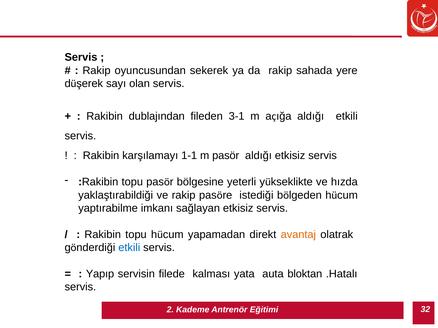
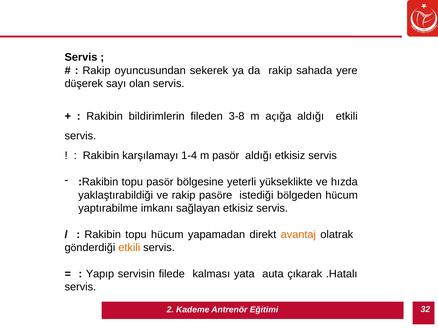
dublajından: dublajından -> bildirimlerin (157, 117)
3-1: 3-1 -> 3-8 (237, 117)
1-1: 1-1 -> 1-4 (189, 156)
etkili colour: blue -> orange (129, 248)
bloktan: bloktan -> çıkarak (305, 274)
